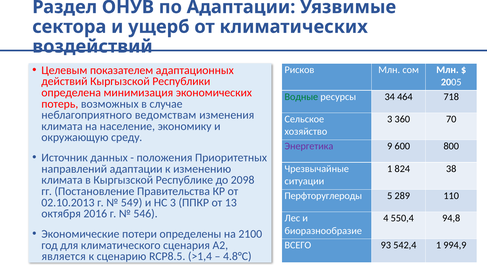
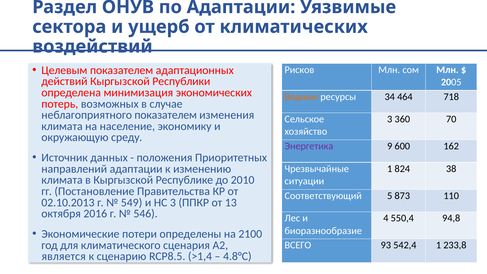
Водные colour: green -> orange (301, 97)
неблагоприятного ведомствам: ведомствам -> показателем (166, 115)
800: 800 -> 162 (451, 146)
2098: 2098 -> 2010 (243, 180)
Перфторуглероды: Перфторуглероды -> Соответствующий (323, 196)
289: 289 -> 873 (402, 196)
994,9: 994,9 -> 233,8 (455, 245)
